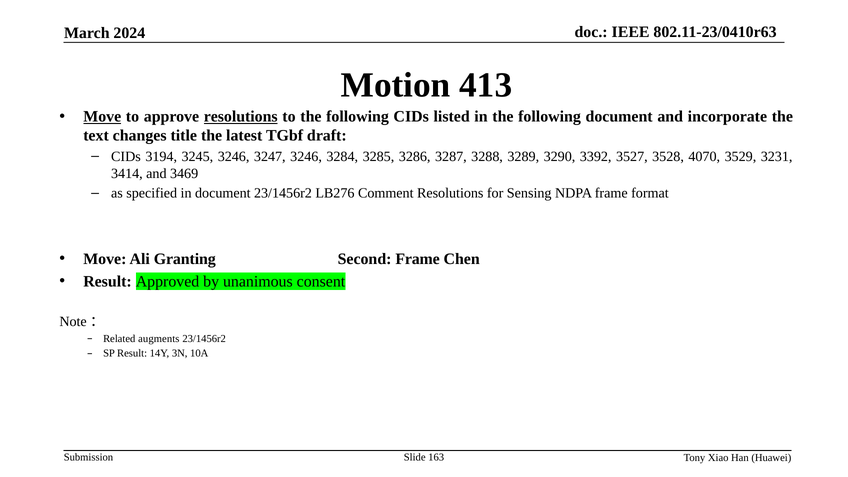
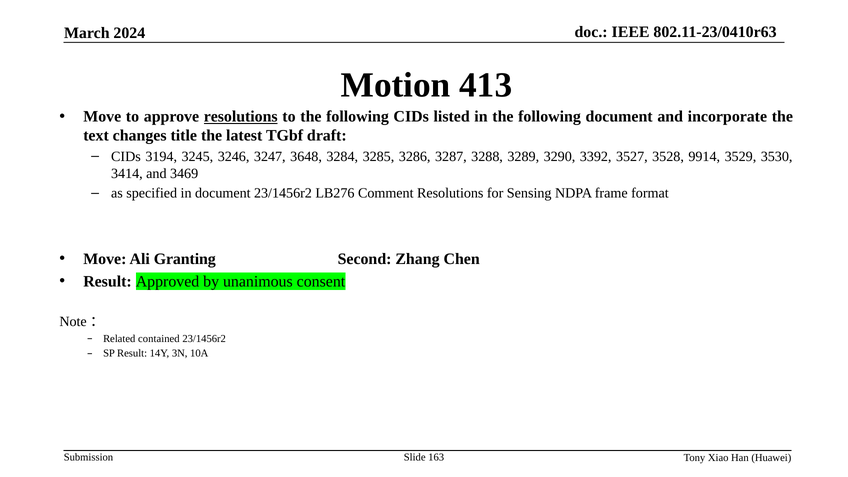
Move underline: present -> none (102, 117)
3247 3246: 3246 -> 3648 (306, 156)
4070: 4070 -> 9914 (704, 156)
3231: 3231 -> 3530 (777, 156)
Second Frame: Frame -> Zhang (417, 259)
augments: augments -> contained (159, 339)
